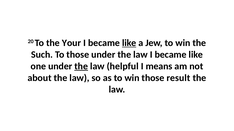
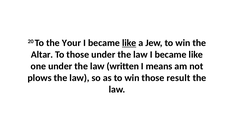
Such: Such -> Altar (42, 55)
the underline: present -> none (81, 66)
helpful: helpful -> written (123, 66)
about: about -> plows (40, 78)
